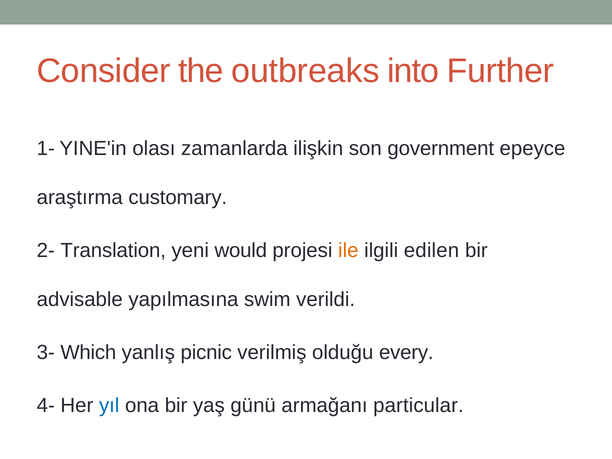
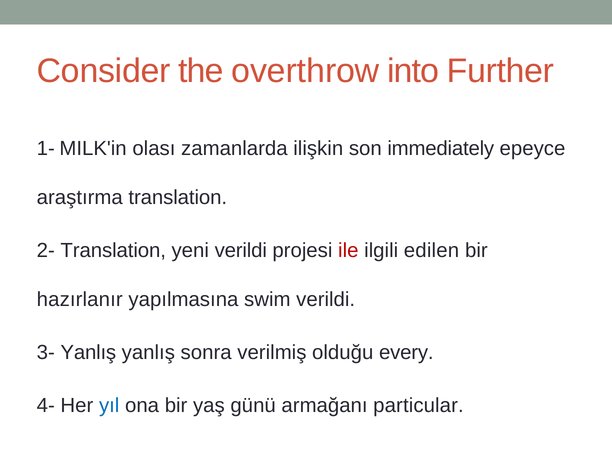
outbreaks: outbreaks -> overthrow (305, 71)
YINE'in: YINE'in -> MILK'in (93, 148)
government: government -> immediately (441, 148)
araştırma customary: customary -> translation (178, 197)
yeni would: would -> verildi (241, 250)
ile colour: orange -> red (348, 250)
advisable: advisable -> hazırlanır (80, 299)
3- Which: Which -> Yanlış (88, 352)
picnic: picnic -> sonra (206, 352)
